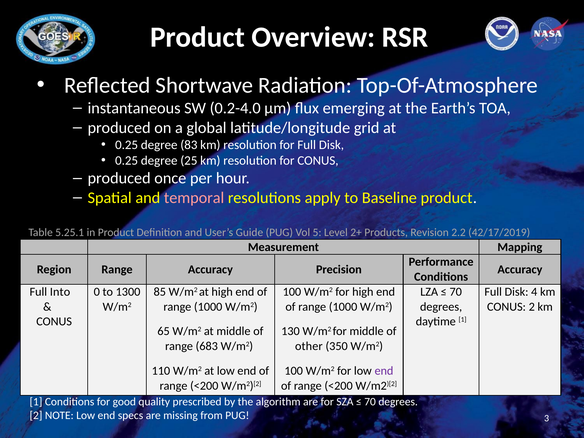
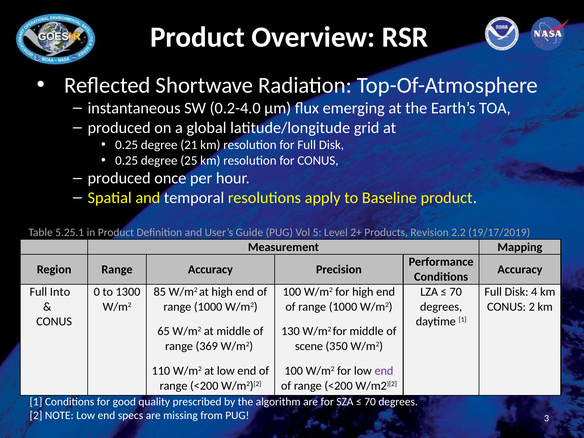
83: 83 -> 21 (189, 145)
temporal colour: pink -> white (194, 198)
42/17/2019: 42/17/2019 -> 19/17/2019 (499, 232)
683: 683 -> 369 (207, 346)
other: other -> scene (309, 346)
